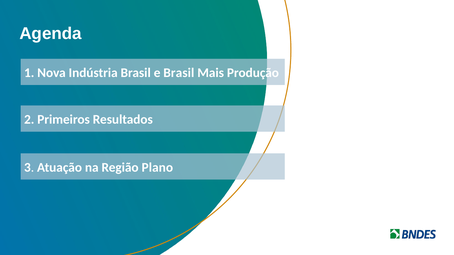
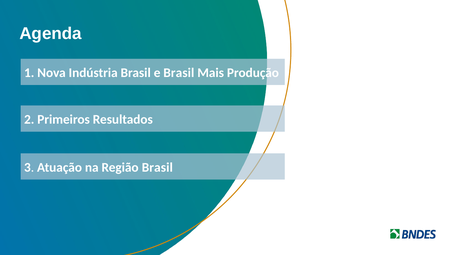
Região Plano: Plano -> Brasil (157, 168)
